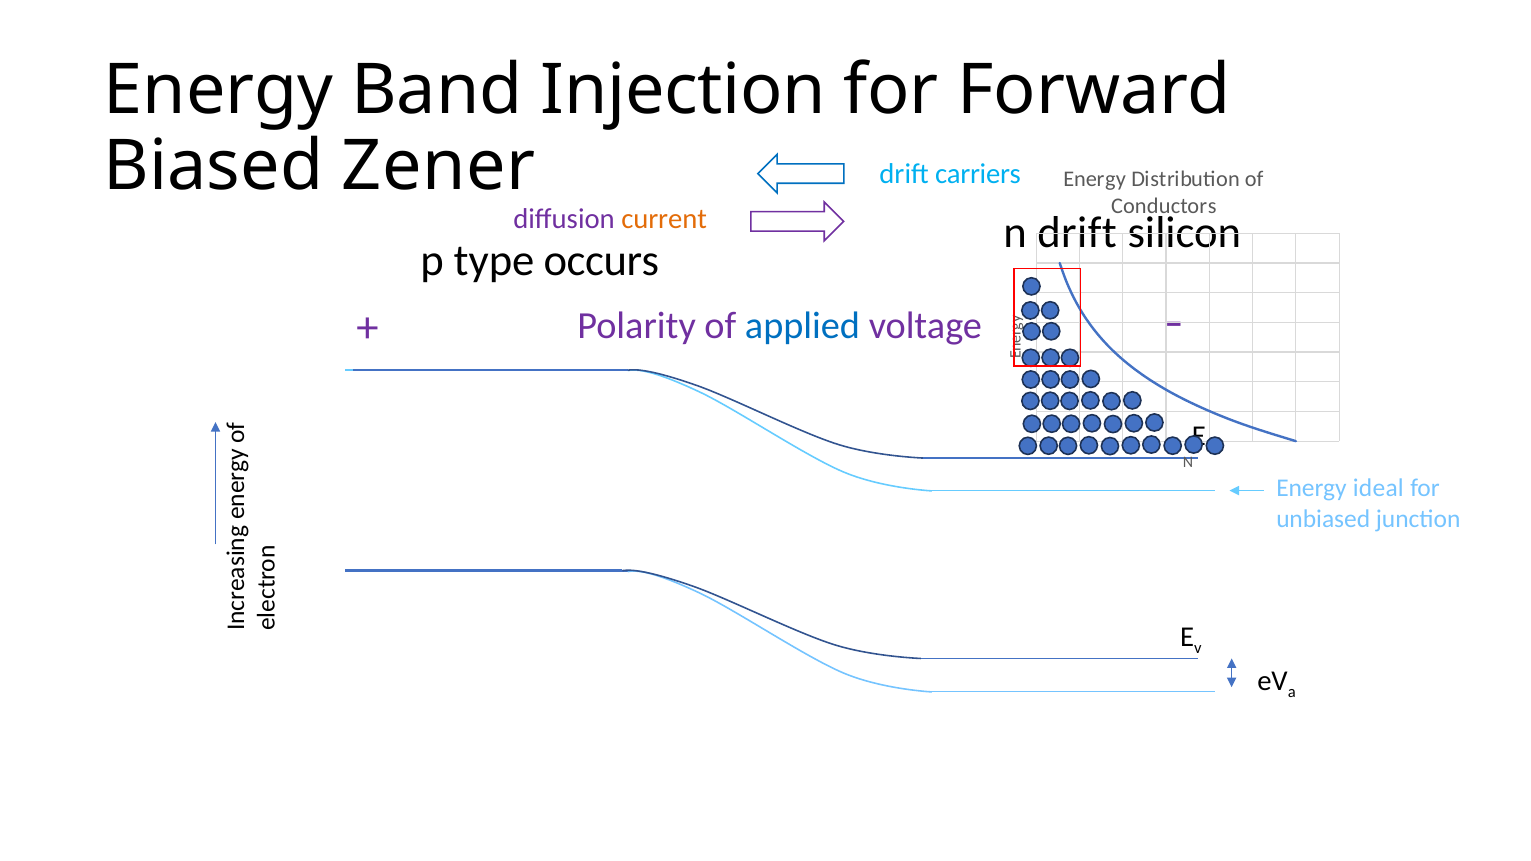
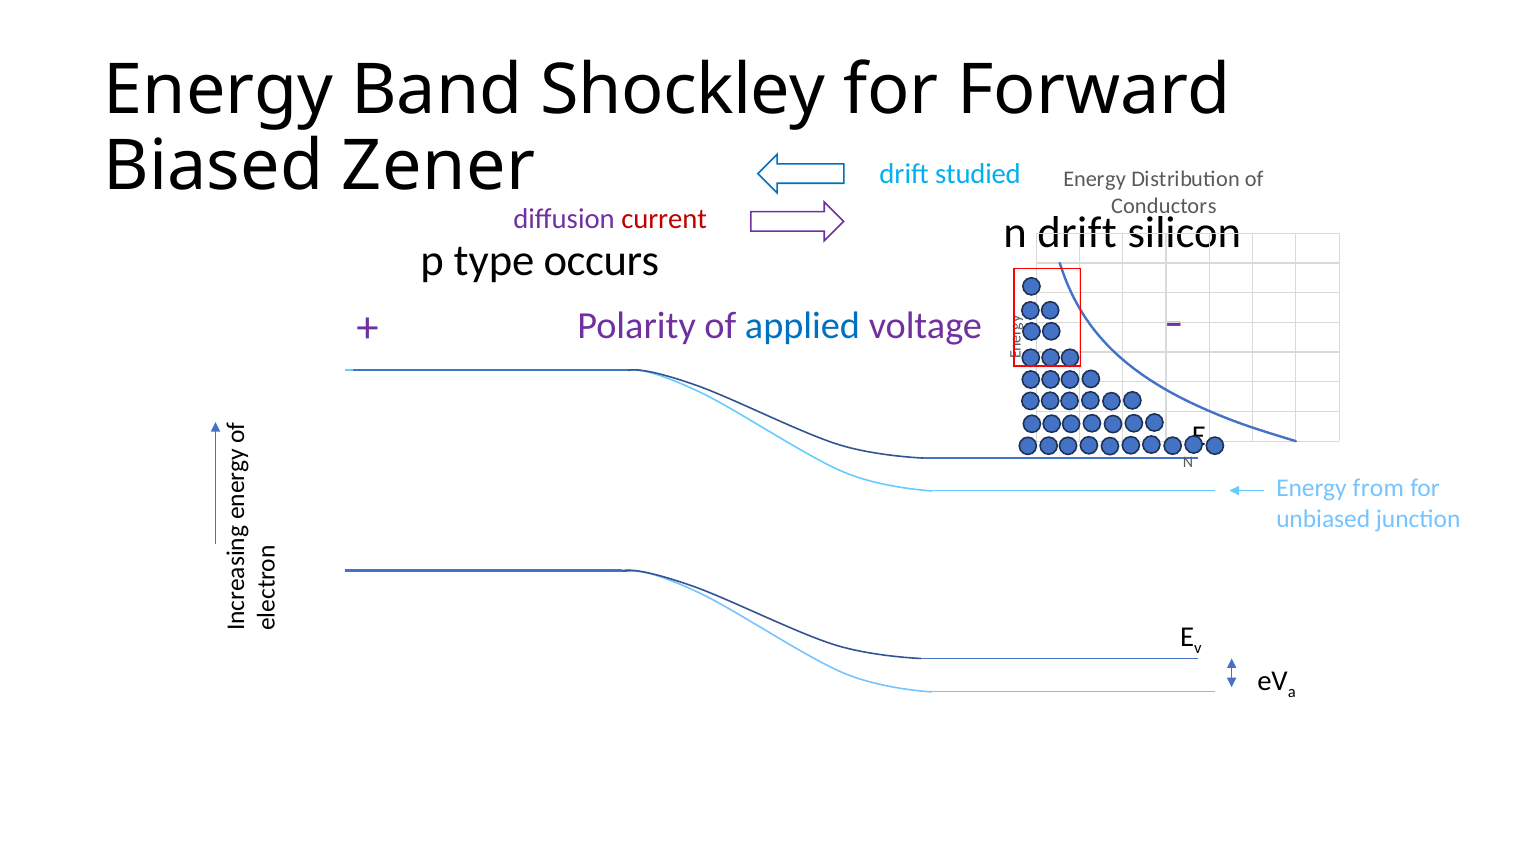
Injection: Injection -> Shockley (683, 91)
carriers: carriers -> studied (978, 174)
current colour: orange -> red (664, 219)
ideal: ideal -> from (1378, 488)
